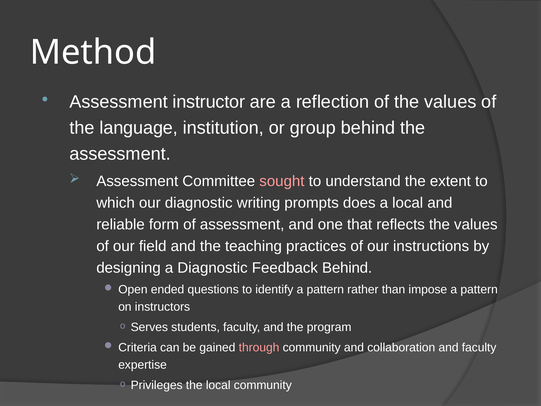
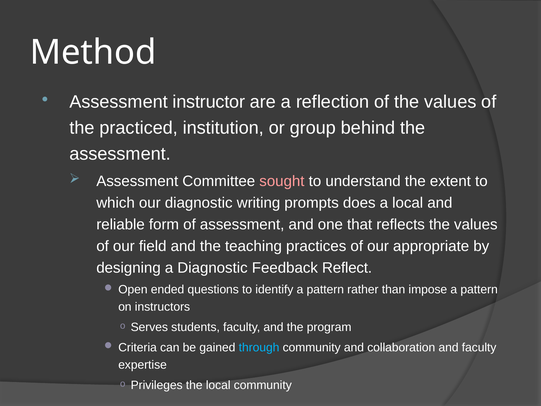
language: language -> practiced (139, 128)
instructions: instructions -> appropriate (431, 246)
Feedback Behind: Behind -> Reflect (347, 268)
through colour: pink -> light blue (259, 347)
